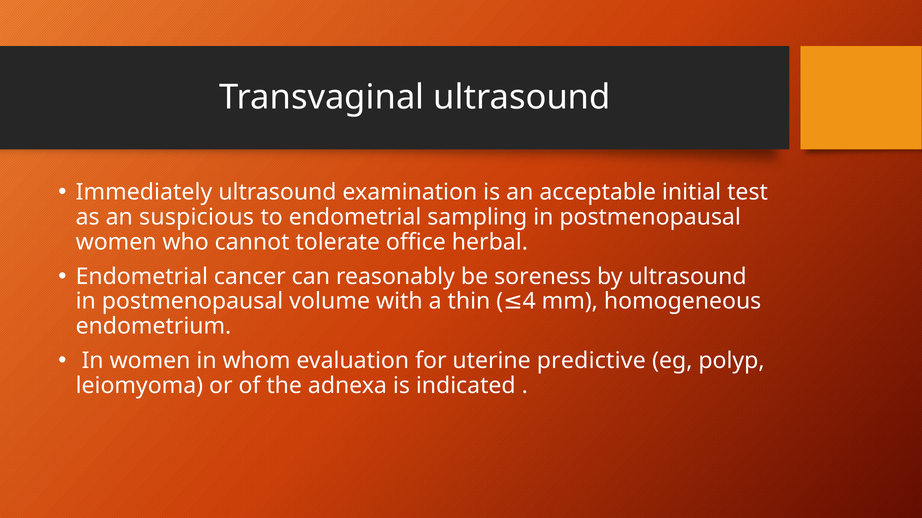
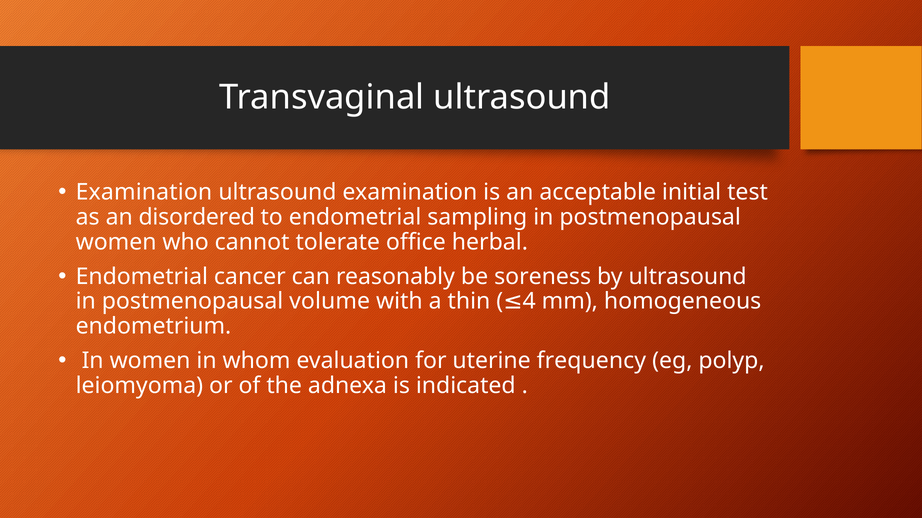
Immediately: Immediately -> Examination (144, 192)
suspicious: suspicious -> disordered (197, 217)
predictive: predictive -> frequency (591, 361)
